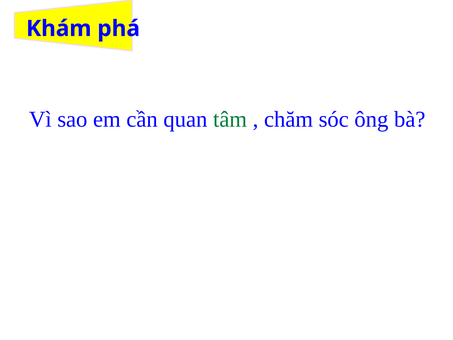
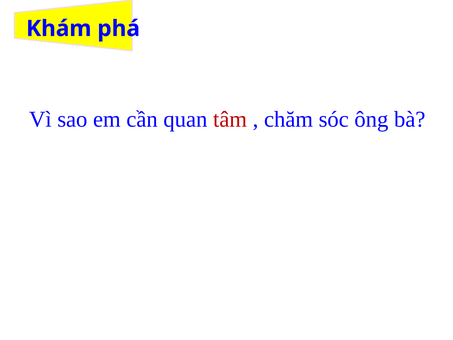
tâm colour: green -> red (230, 119)
